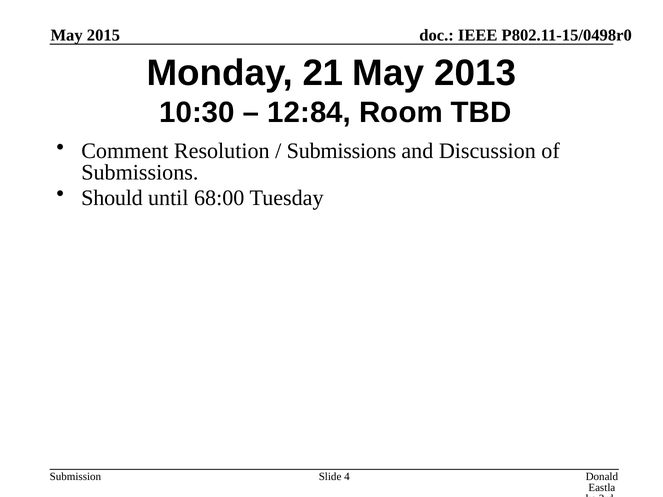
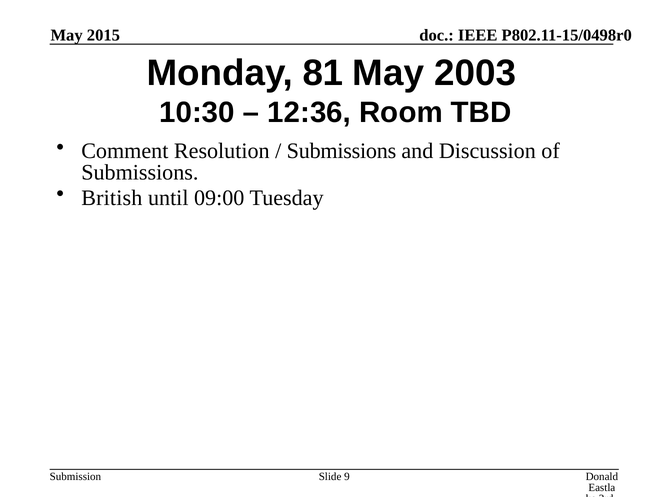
21: 21 -> 81 (323, 73)
2013: 2013 -> 2003 (475, 73)
12:84: 12:84 -> 12:36 (309, 113)
Should: Should -> British (112, 198)
68:00: 68:00 -> 09:00 (219, 198)
4: 4 -> 9 (347, 477)
